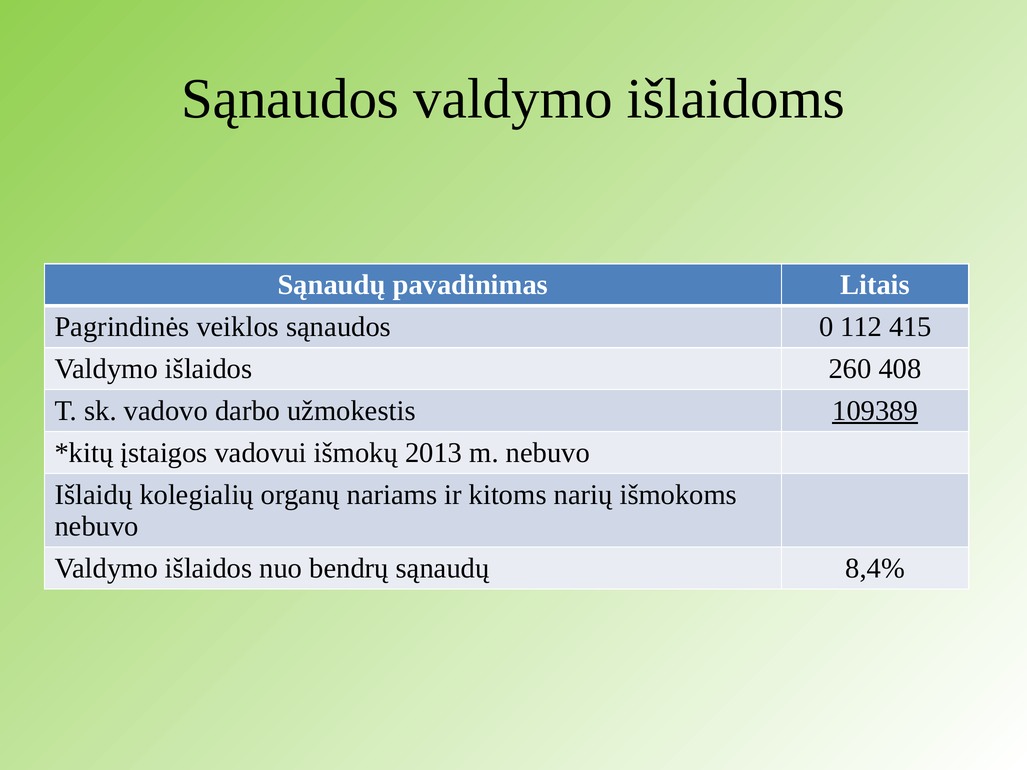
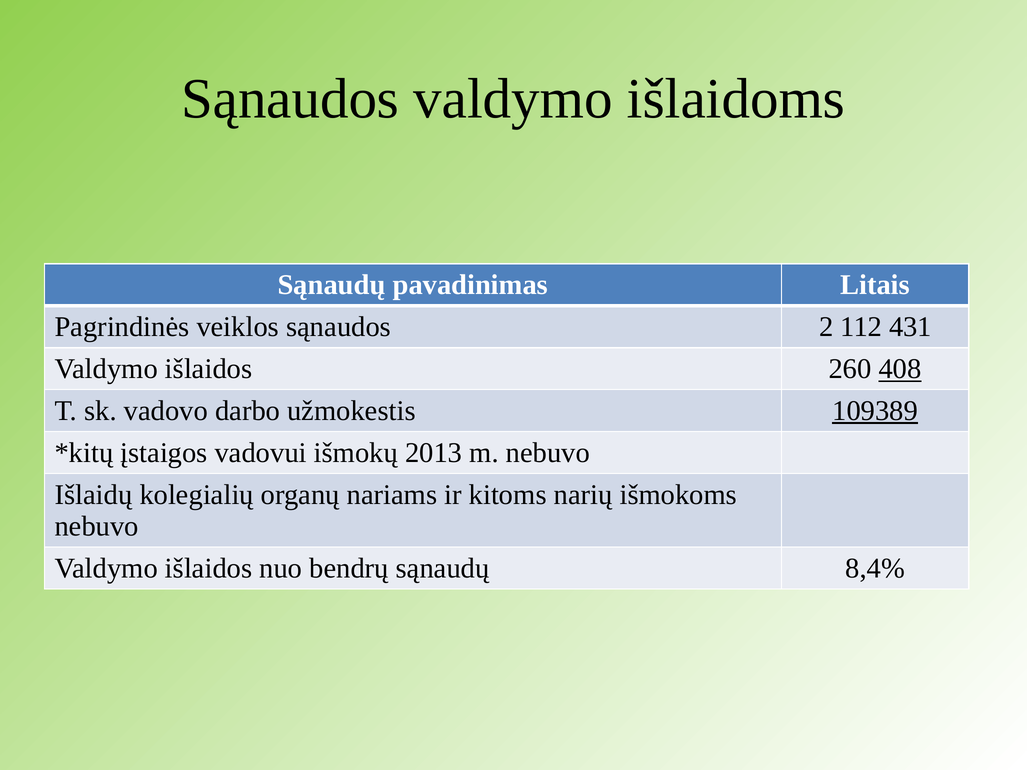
0: 0 -> 2 (826, 327)
415: 415 -> 431 (910, 327)
408 underline: none -> present (900, 369)
